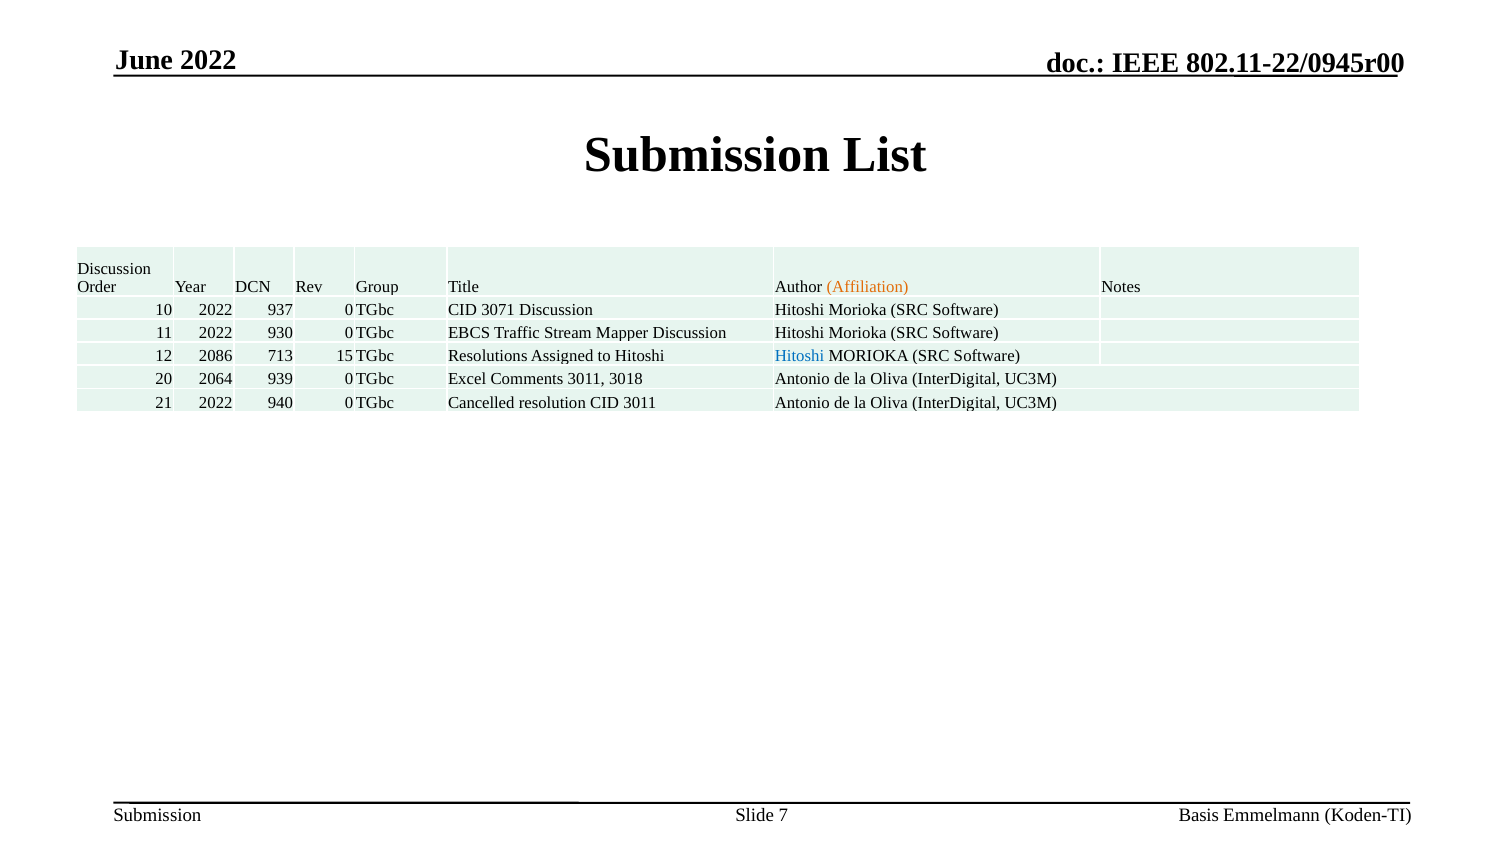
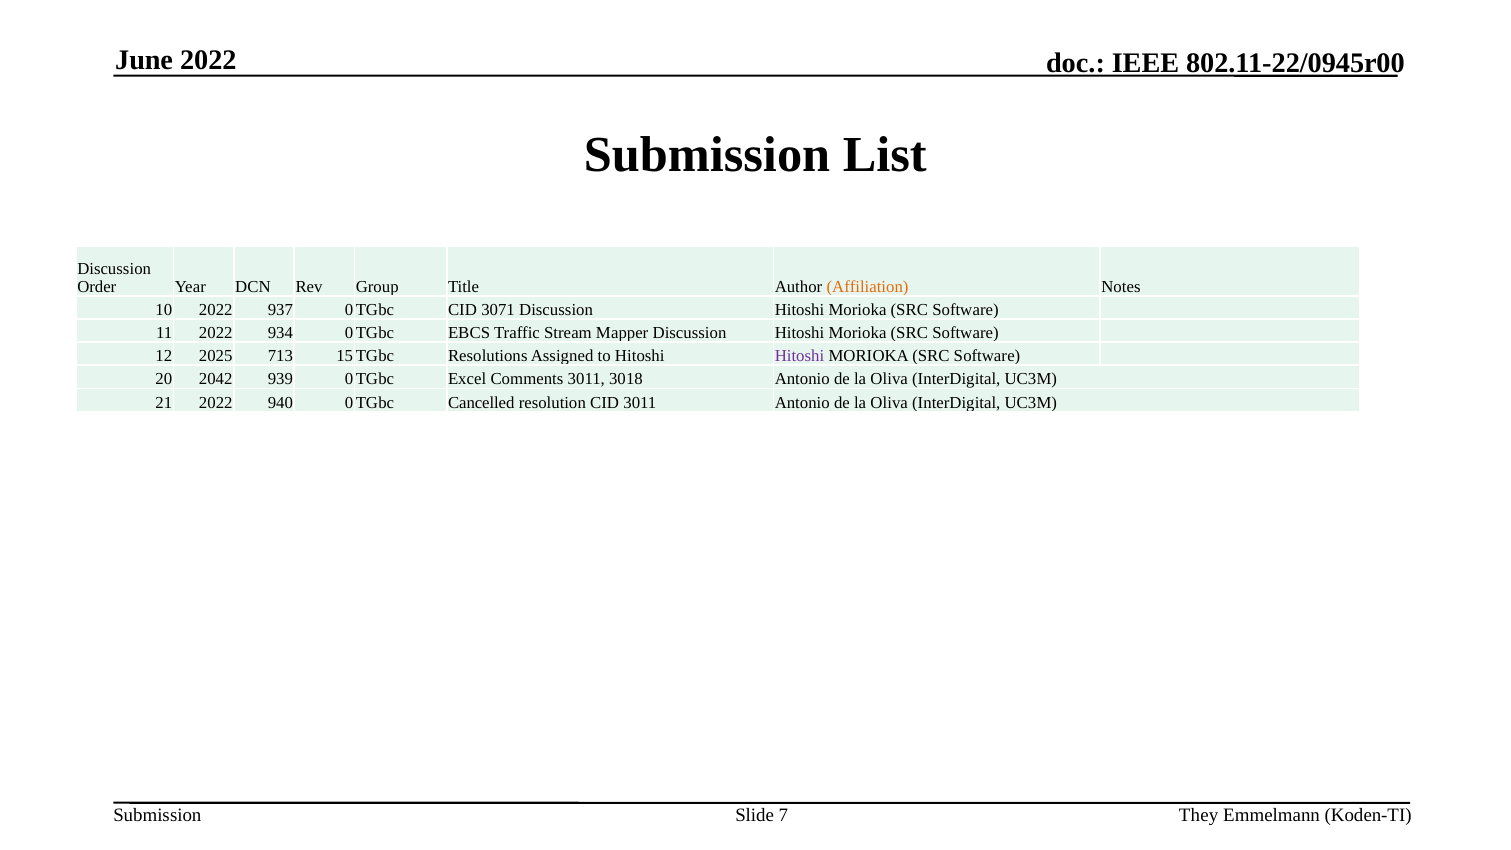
930: 930 -> 934 (280, 333)
2086: 2086 -> 2025 (216, 356)
Hitoshi colour: blue -> purple (799, 356)
2064: 2064 -> 2042 (216, 379)
Basis: Basis -> They (1199, 815)
